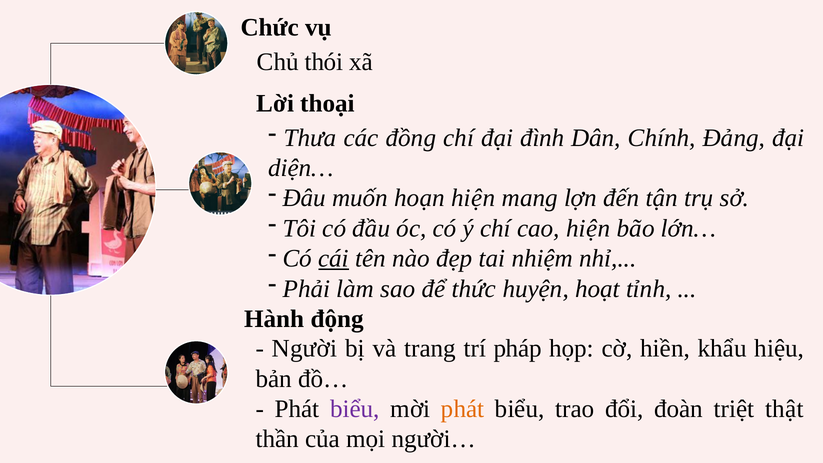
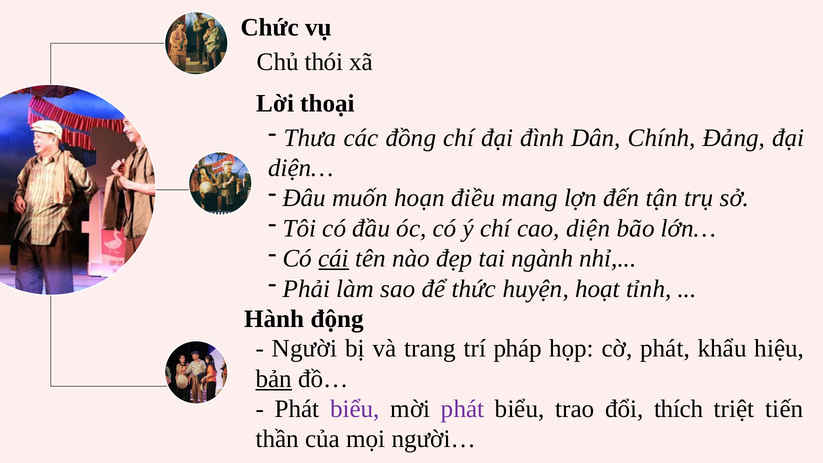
hoạn hiện: hiện -> điều (473, 198)
cao hiện: hiện -> diện (588, 228)
nhiệm: nhiệm -> ngành (542, 258)
cờ hiền: hiền -> phát (665, 349)
bản underline: none -> present (274, 379)
phát colour: orange -> purple (463, 409)
đoàn: đoàn -> thích (679, 409)
thật: thật -> tiến (784, 409)
